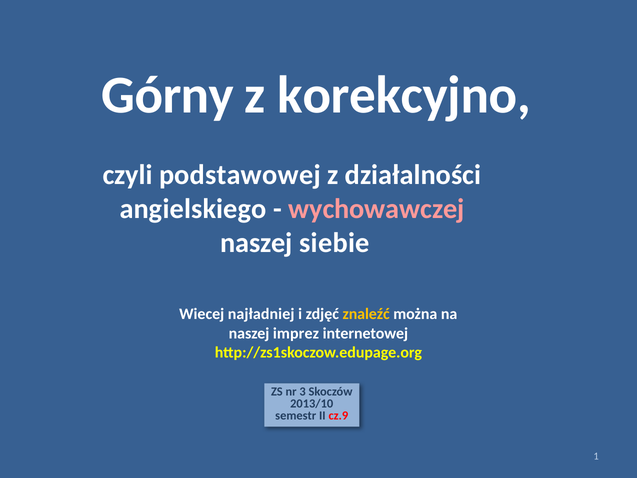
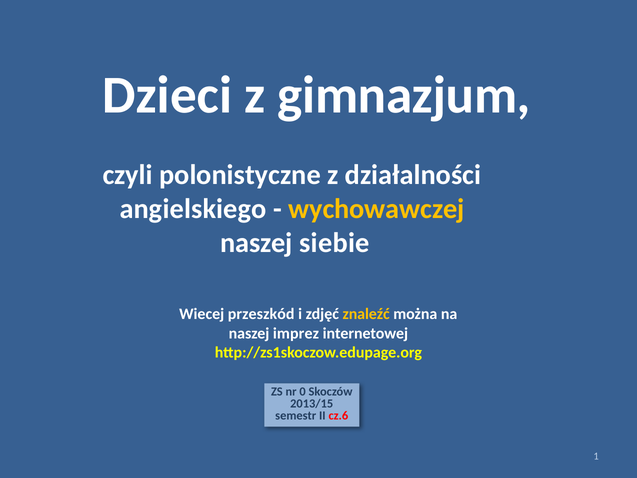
Górny: Górny -> Dzieci (167, 95)
korekcyjno: korekcyjno -> gimnazjum (404, 95)
podstawowej: podstawowej -> polonistyczne (240, 175)
wychowawczej colour: pink -> yellow (376, 209)
najładniej: najładniej -> przeszkód (261, 314)
3: 3 -> 0 (303, 392)
2013/10: 2013/10 -> 2013/15 (312, 404)
cz.9: cz.9 -> cz.6 (338, 415)
